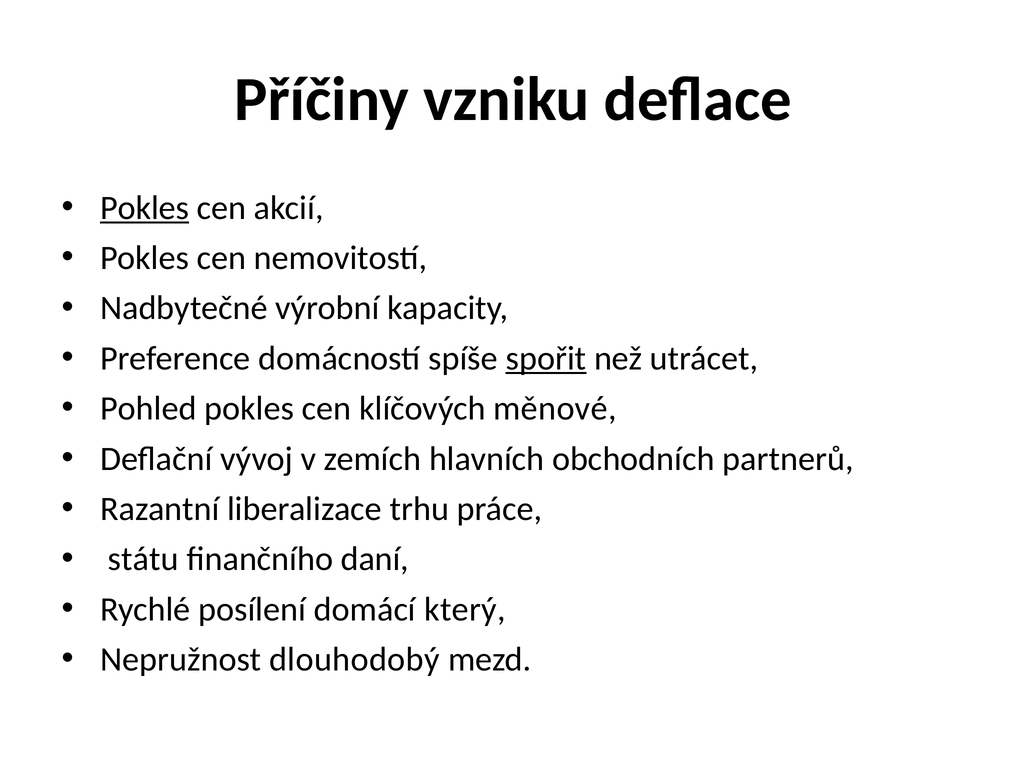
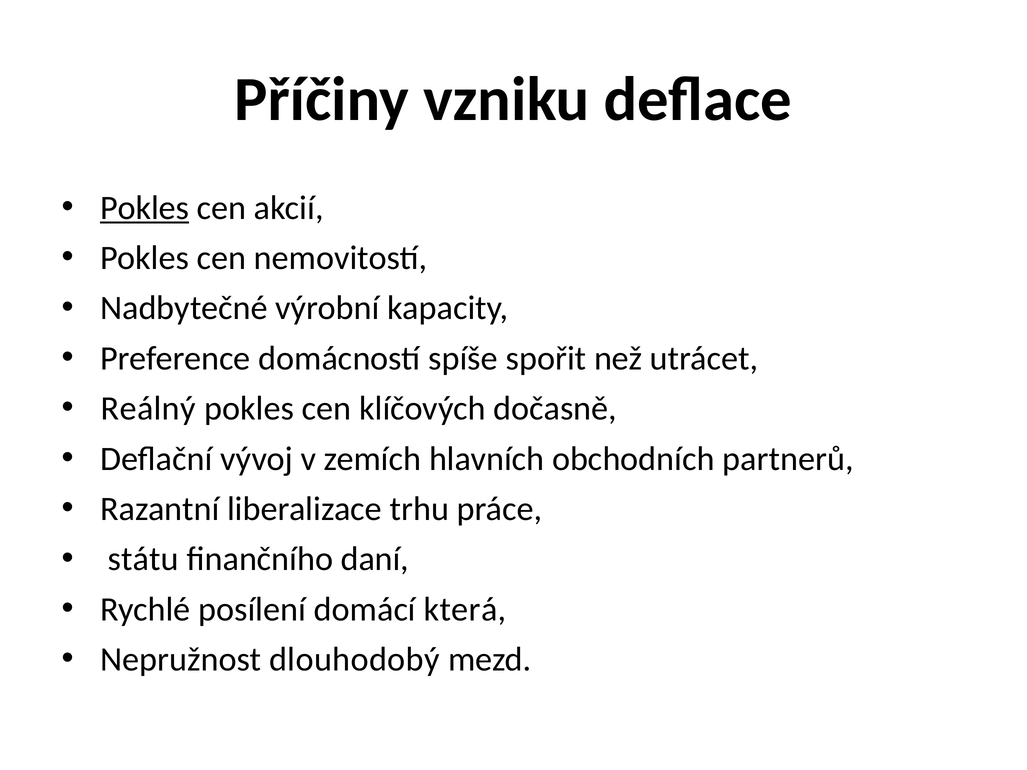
spořit underline: present -> none (546, 358)
Pohled: Pohled -> Reálný (148, 409)
měnové: měnové -> dočasně (555, 409)
který: který -> která (465, 610)
